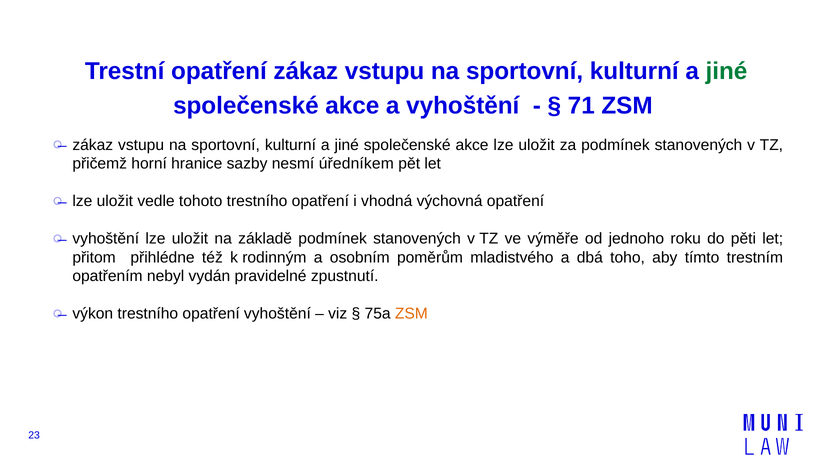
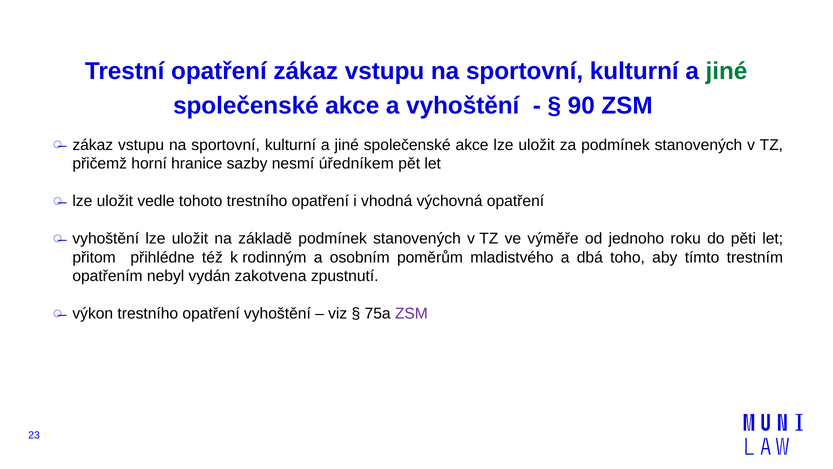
71: 71 -> 90 (581, 106)
pravidelné: pravidelné -> zakotvena (271, 276)
ZSM colour: orange -> purple (411, 313)
